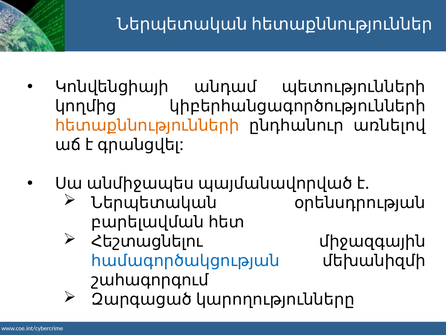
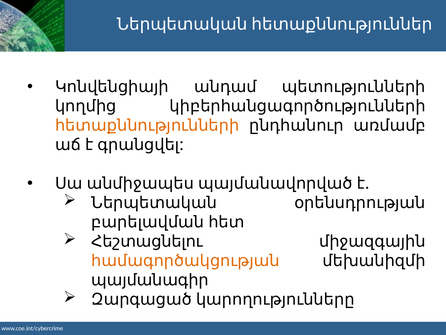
առնելով: առնելով -> առմամբ (390, 125)
համագործակցության colour: blue -> orange (185, 261)
շահագորգում: շահագորգում -> պայմանագիր (150, 280)
